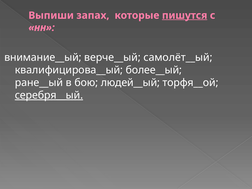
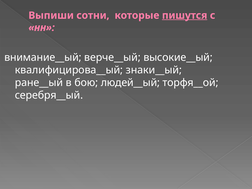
запах: запах -> сотни (93, 15)
самолёт__ый: самолёт__ый -> высокие__ый (178, 57)
более__ый: более__ый -> знаки__ый (154, 70)
серебря__ый underline: present -> none (49, 95)
